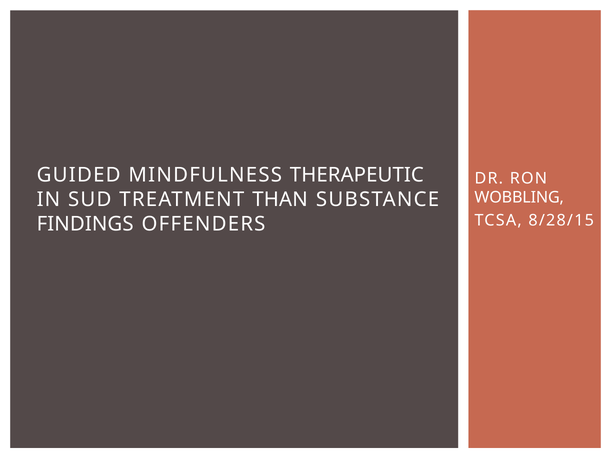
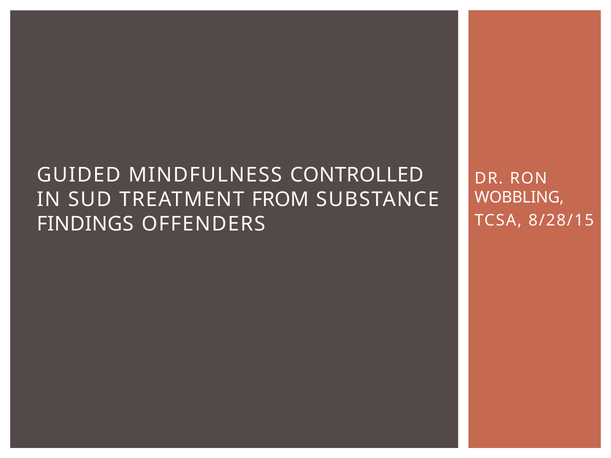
THERAPEUTIC: THERAPEUTIC -> CONTROLLED (357, 175)
THAN: THAN -> FROM (280, 200)
